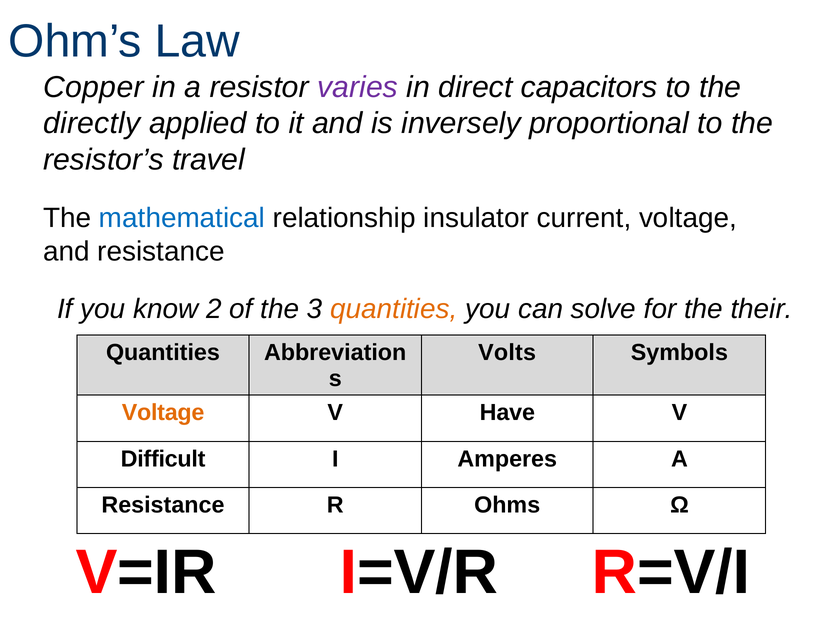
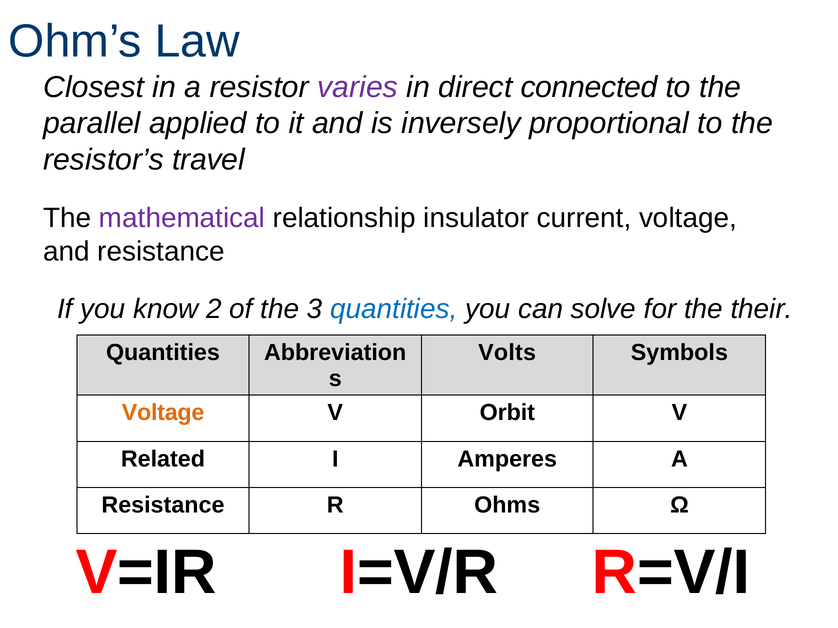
Copper: Copper -> Closest (94, 87)
capacitors: capacitors -> connected (589, 87)
directly: directly -> parallel (92, 124)
mathematical colour: blue -> purple (182, 218)
quantities colour: orange -> blue (394, 309)
Have: Have -> Orbit (507, 413)
Difficult: Difficult -> Related (163, 459)
